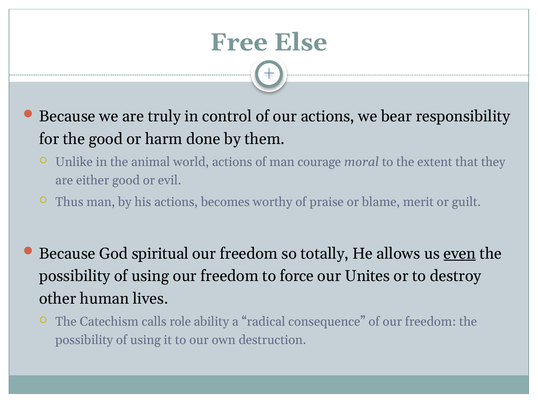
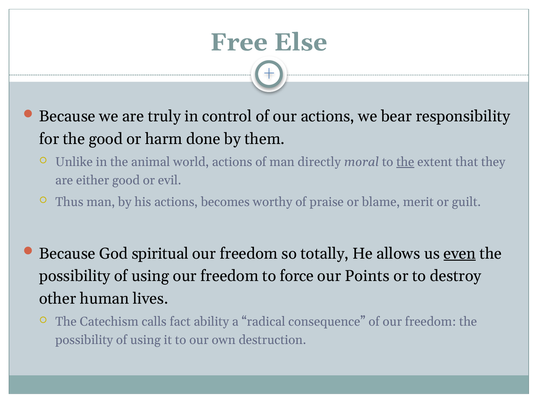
courage: courage -> directly (319, 162)
the underline: none -> present (405, 162)
Unites: Unites -> Points (367, 276)
role: role -> fact (180, 322)
